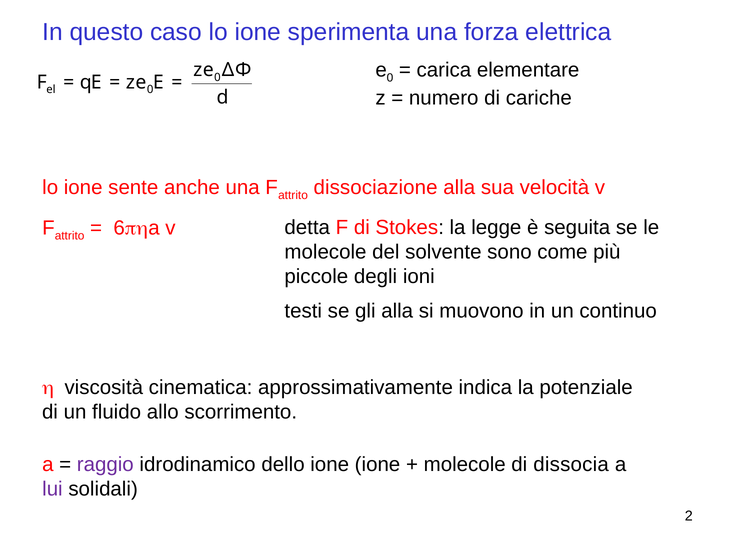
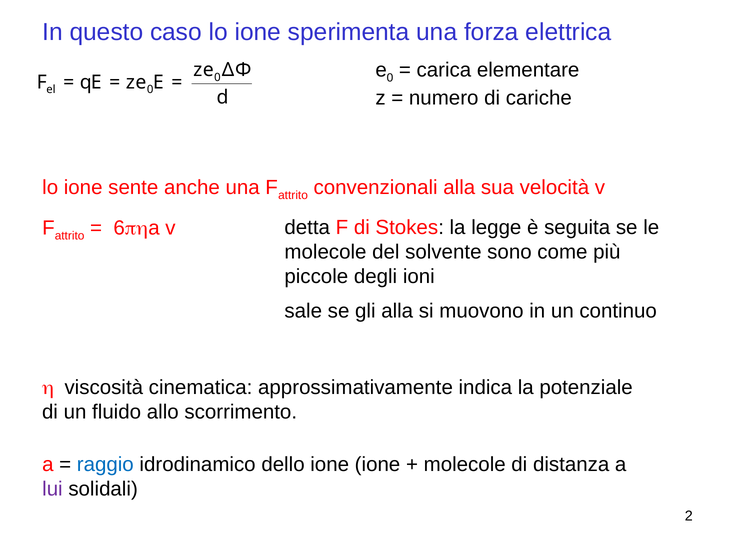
dissociazione: dissociazione -> convenzionali (376, 188)
testi: testi -> sale (303, 312)
raggio colour: purple -> blue (105, 465)
dissocia: dissocia -> distanza (571, 465)
